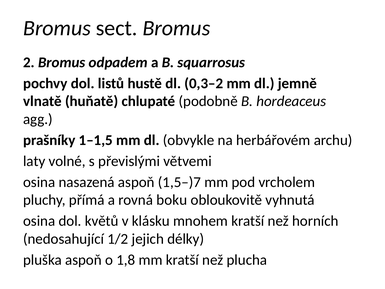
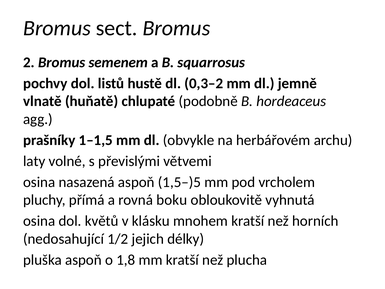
odpadem: odpadem -> semenem (118, 62)
1,5–)7: 1,5–)7 -> 1,5–)5 (179, 182)
